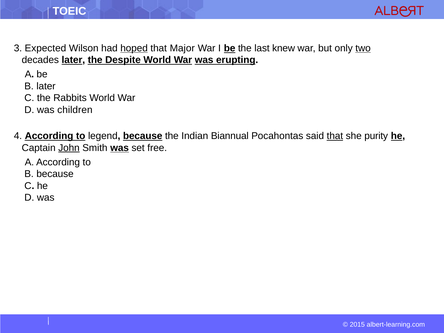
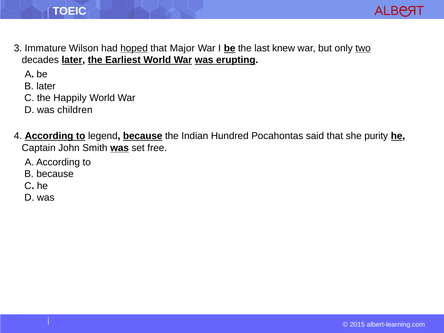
Expected: Expected -> Immature (46, 48)
Despite: Despite -> Earliest (123, 60)
Rabbits: Rabbits -> Happily (70, 98)
Biannual: Biannual -> Hundred (230, 136)
that underline: present -> none (335, 136)
John underline: present -> none (69, 148)
